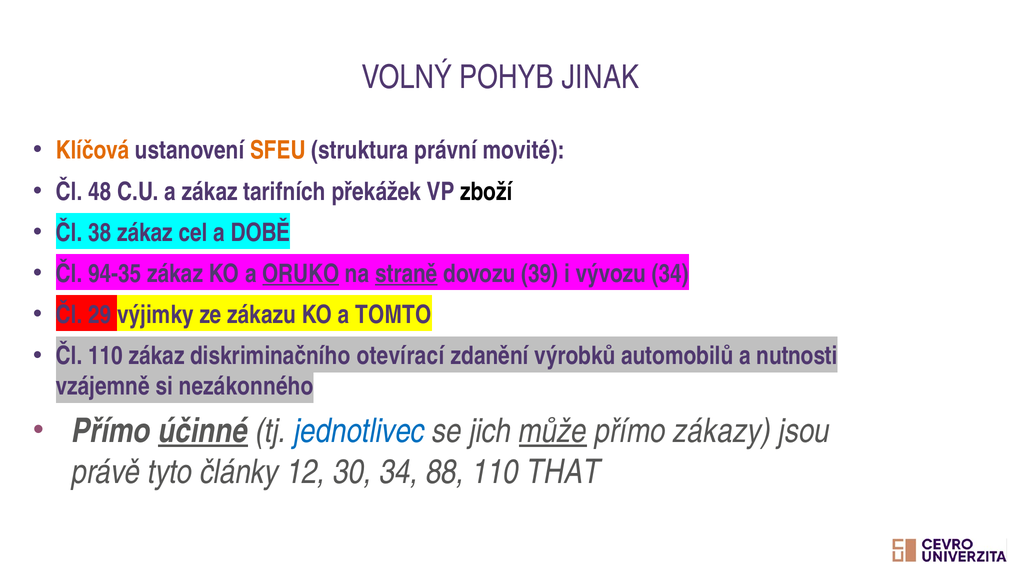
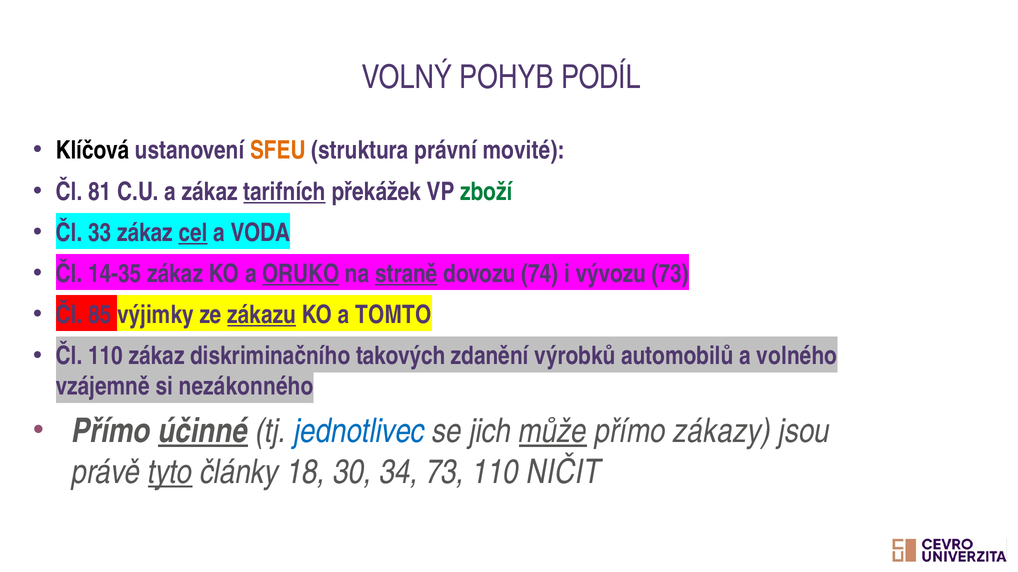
JINAK: JINAK -> PODÍL (601, 77)
Klíčová colour: orange -> black (92, 151)
48: 48 -> 81 (100, 192)
tarifních underline: none -> present (284, 192)
zboží colour: black -> green (486, 192)
38: 38 -> 33 (100, 233)
cel underline: none -> present (193, 233)
DOBĚ: DOBĚ -> VODA (261, 233)
94-35: 94-35 -> 14-35 (115, 274)
39: 39 -> 74 (540, 274)
vývozu 34: 34 -> 73 (670, 274)
29: 29 -> 85 (100, 315)
zákazu underline: none -> present (262, 315)
otevírací: otevírací -> takových (401, 356)
nutnosti: nutnosti -> volného (797, 356)
tyto underline: none -> present (170, 472)
12: 12 -> 18 (306, 472)
34 88: 88 -> 73 (445, 472)
THAT: THAT -> NIČIT (564, 472)
